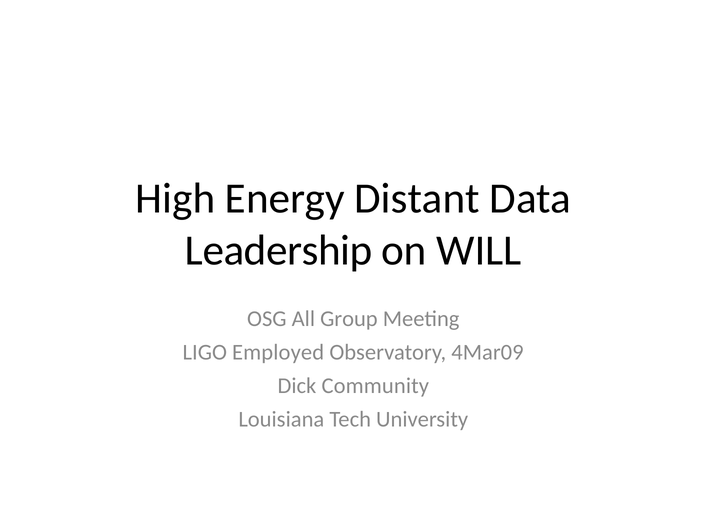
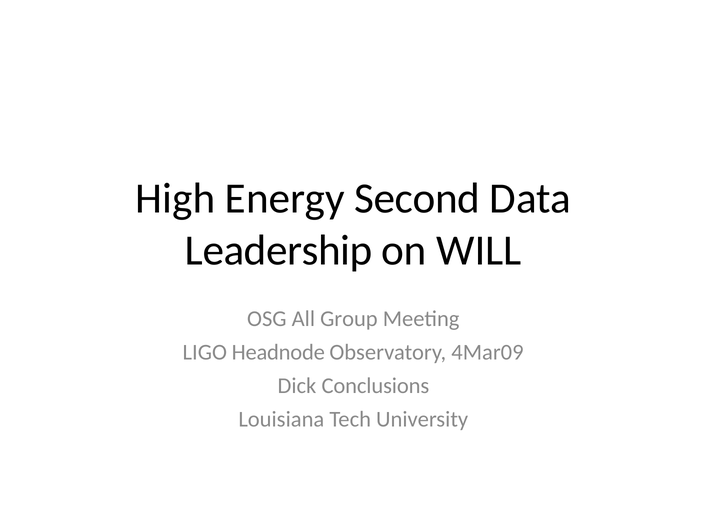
Distant: Distant -> Second (417, 199)
Employed: Employed -> Headnode (278, 353)
Community: Community -> Conclusions (375, 386)
